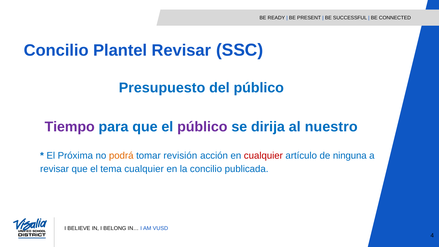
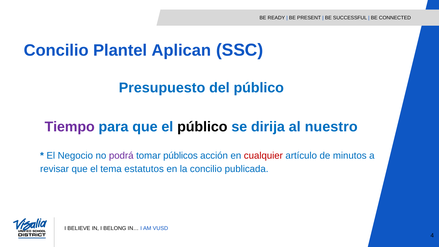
Plantel Revisar: Revisar -> Aplican (181, 50)
público colour: purple -> black (202, 127)
Próxima: Próxima -> Negocio (75, 156)
podrá colour: orange -> purple (121, 156)
revisión: revisión -> públicos (180, 156)
ninguna: ninguna -> minutos (350, 156)
tema cualquier: cualquier -> estatutos (144, 169)
